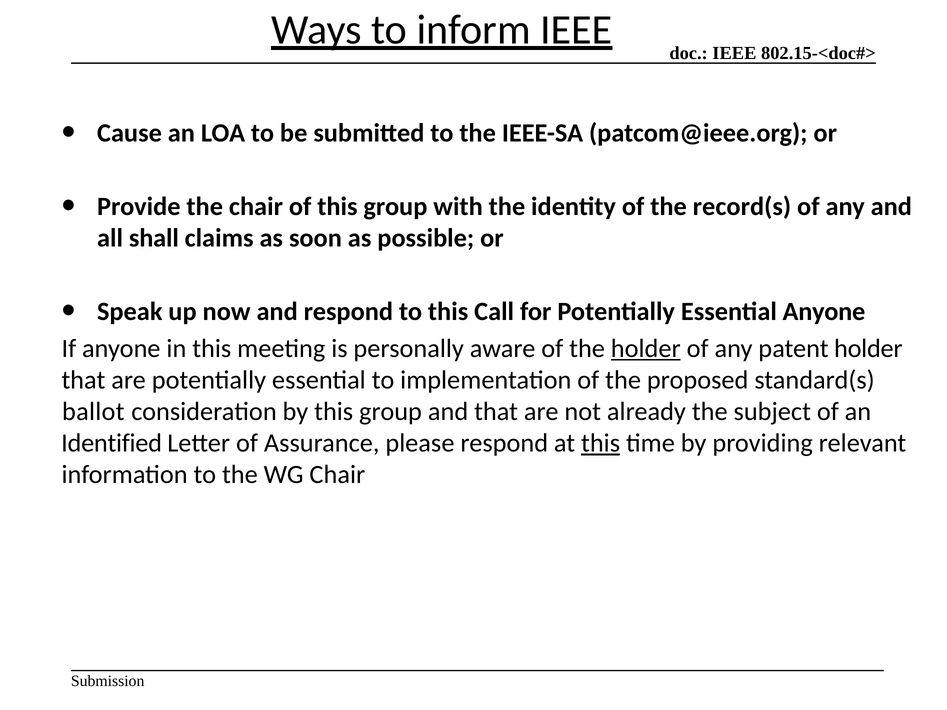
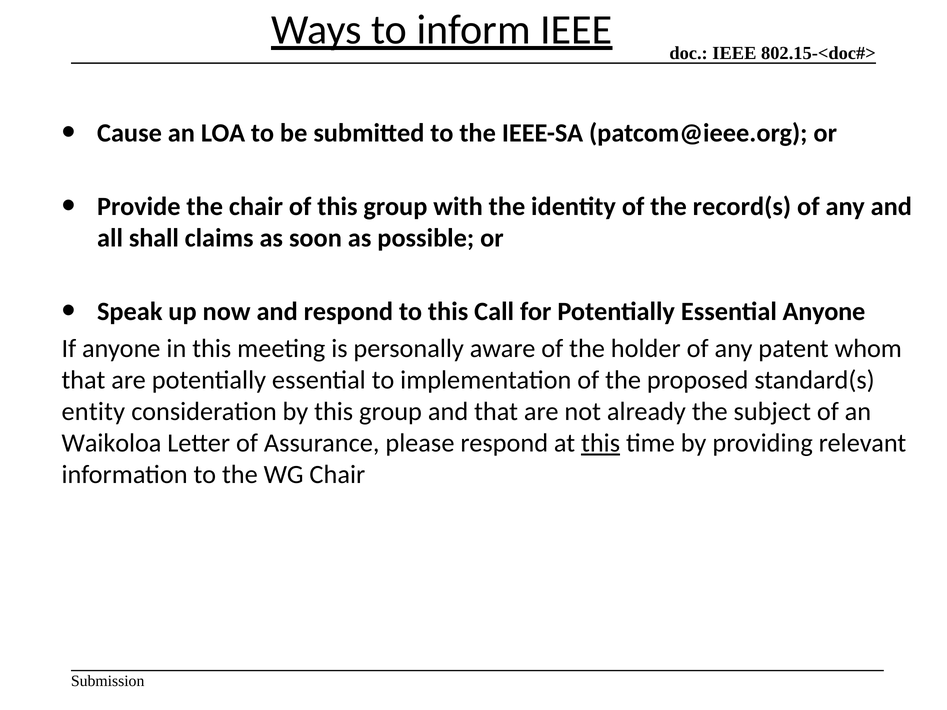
holder underline: present -> none (646, 349)
patent holder: holder -> whom (868, 349)
ballot: ballot -> entity (93, 412)
Identified: Identified -> Waikoloa (112, 443)
